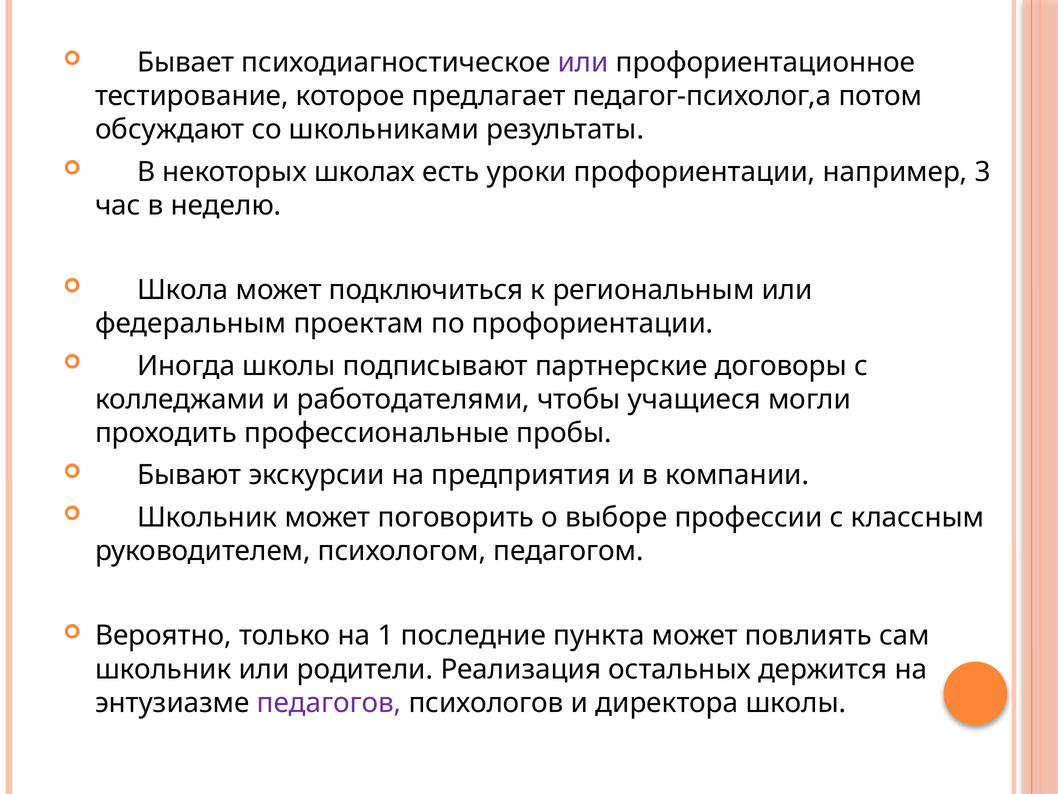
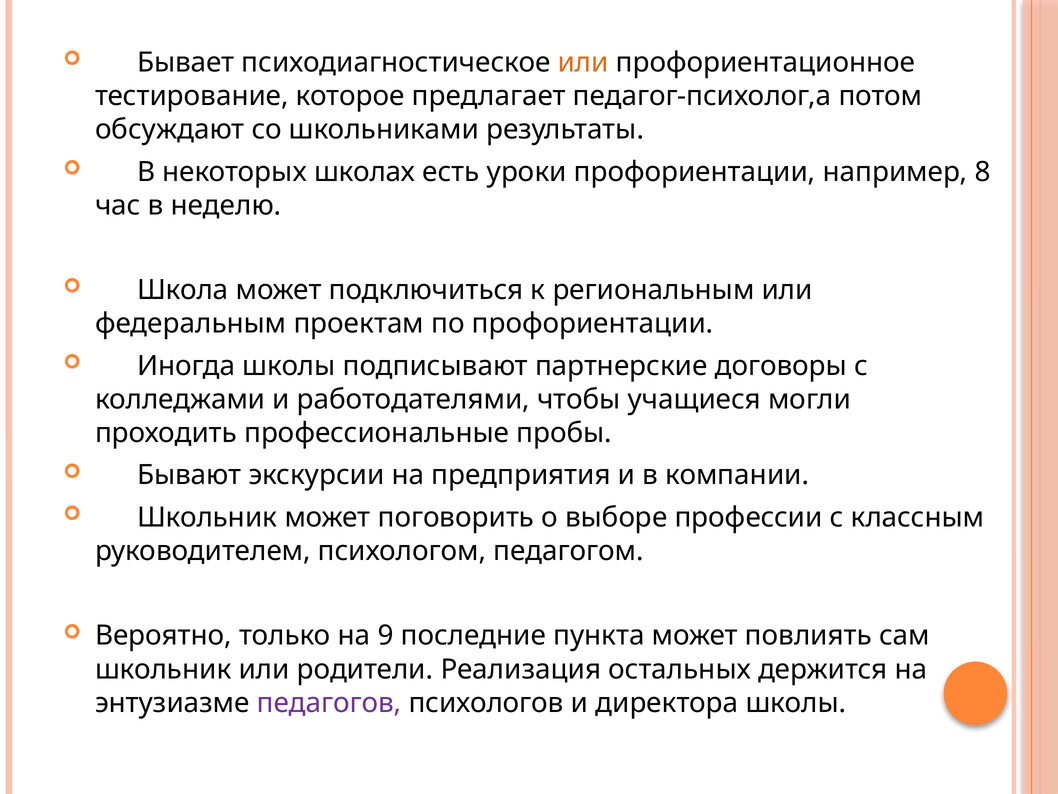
или colour: purple -> orange (583, 62)
3: 3 -> 8 (983, 172)
1: 1 -> 9 (386, 635)
